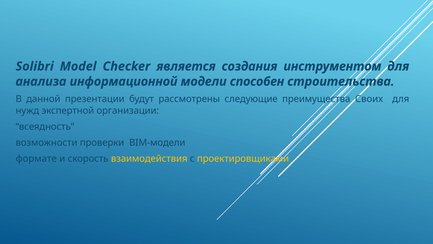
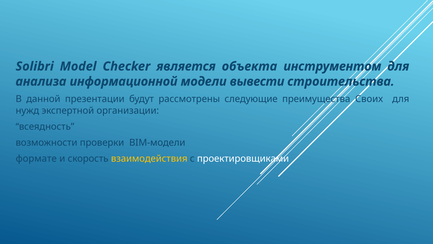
создания: создания -> объекта (249, 66)
способен: способен -> вывести (257, 81)
проектировщиками colour: yellow -> white (243, 158)
